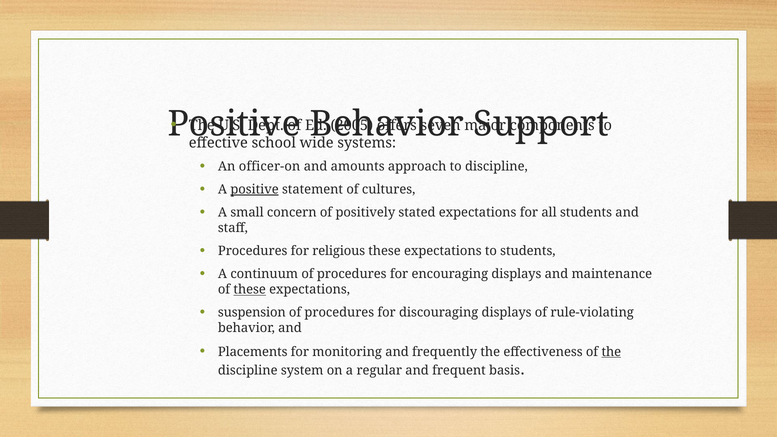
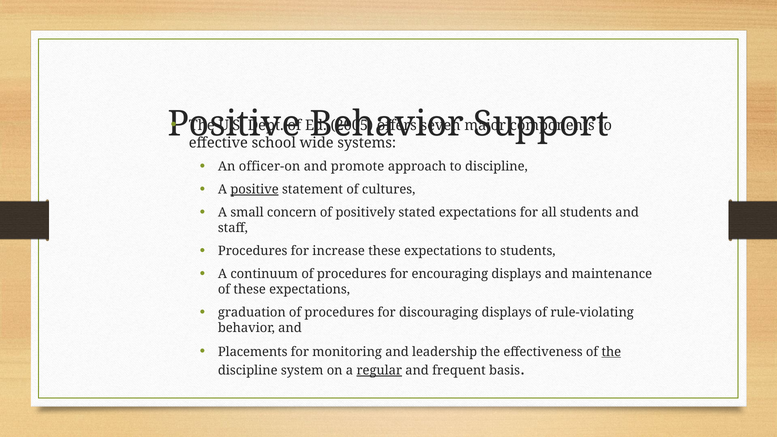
amounts: amounts -> promote (358, 167)
religious: religious -> increase (339, 251)
these underline: present -> none (250, 290)
suspension: suspension -> graduation (252, 313)
frequently: frequently -> leadership (445, 352)
regular underline: none -> present (379, 371)
